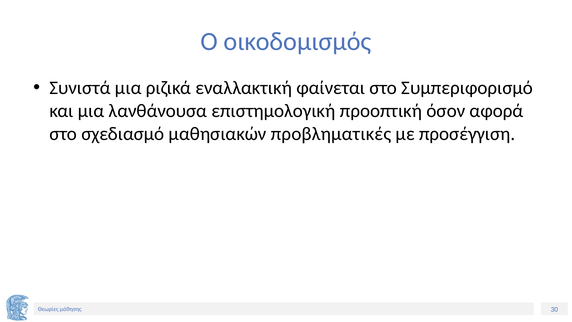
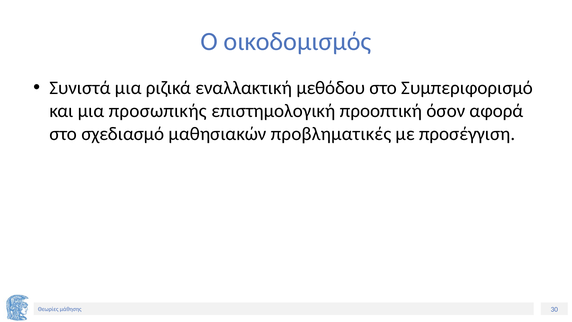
φαίνεται: φαίνεται -> μεθόδου (331, 88)
λανθάνουσα: λανθάνουσα -> προσωπικής (158, 111)
